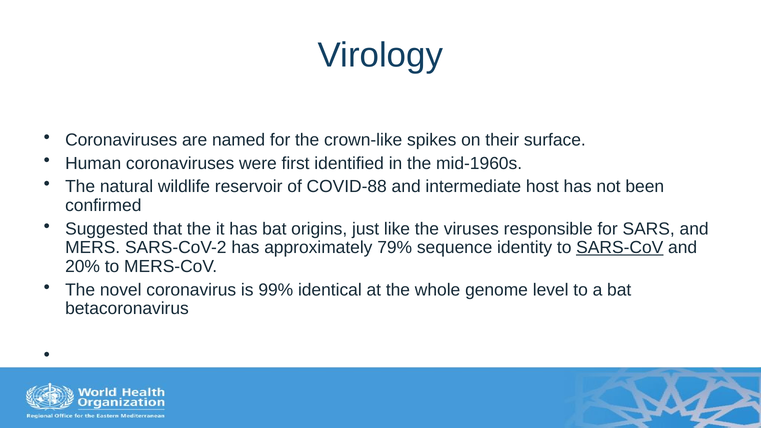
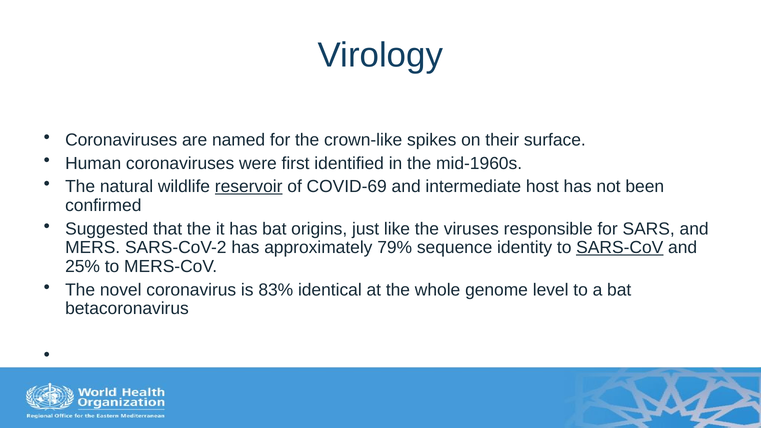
reservoir underline: none -> present (249, 187)
COVID-88: COVID-88 -> COVID-69 (347, 187)
20%: 20% -> 25% (83, 267)
99%: 99% -> 83% (276, 290)
